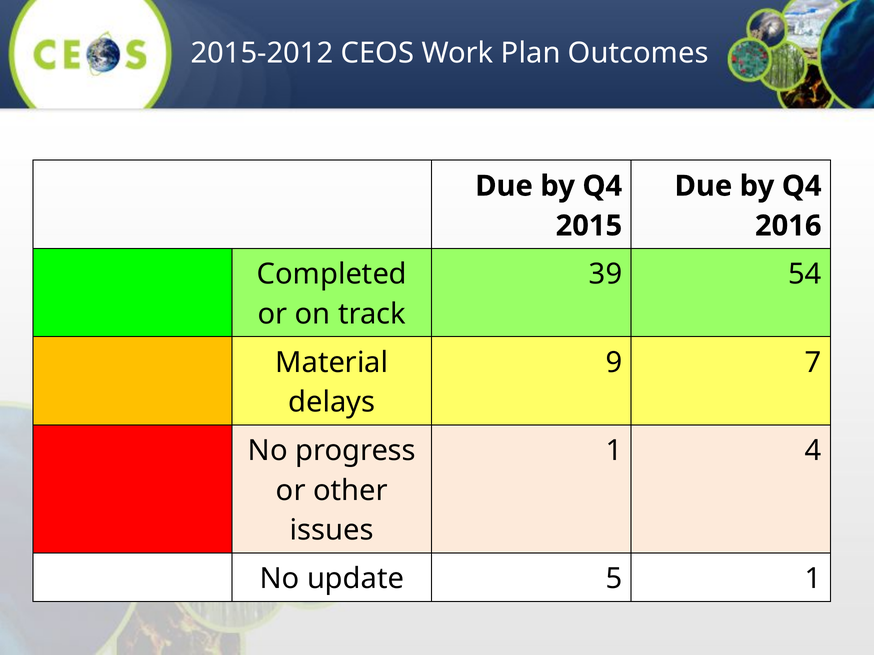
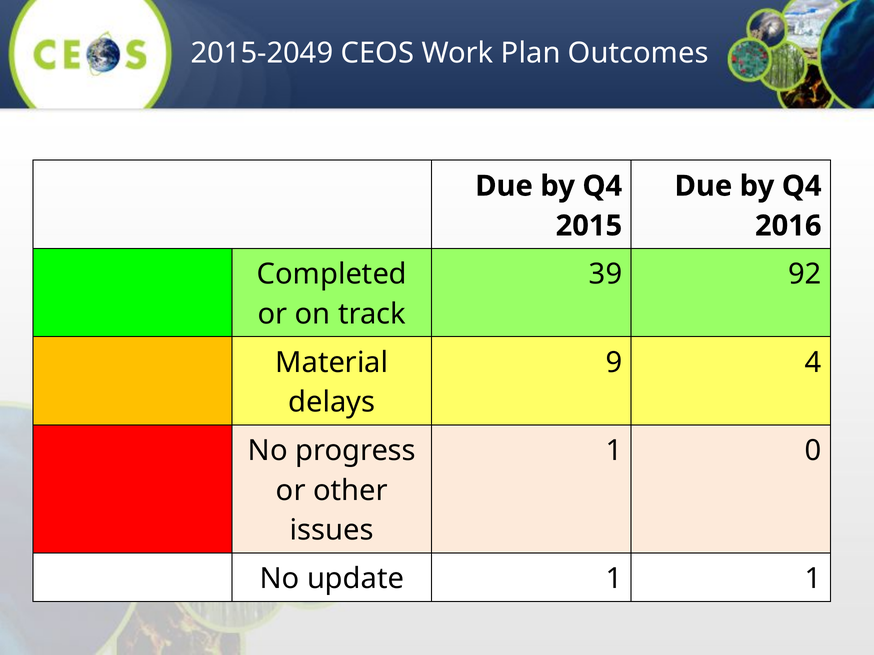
2015-2012: 2015-2012 -> 2015-2049 (262, 53)
54: 54 -> 92 (805, 275)
7: 7 -> 4 (813, 363)
4: 4 -> 0 (813, 451)
update 5: 5 -> 1 (614, 579)
